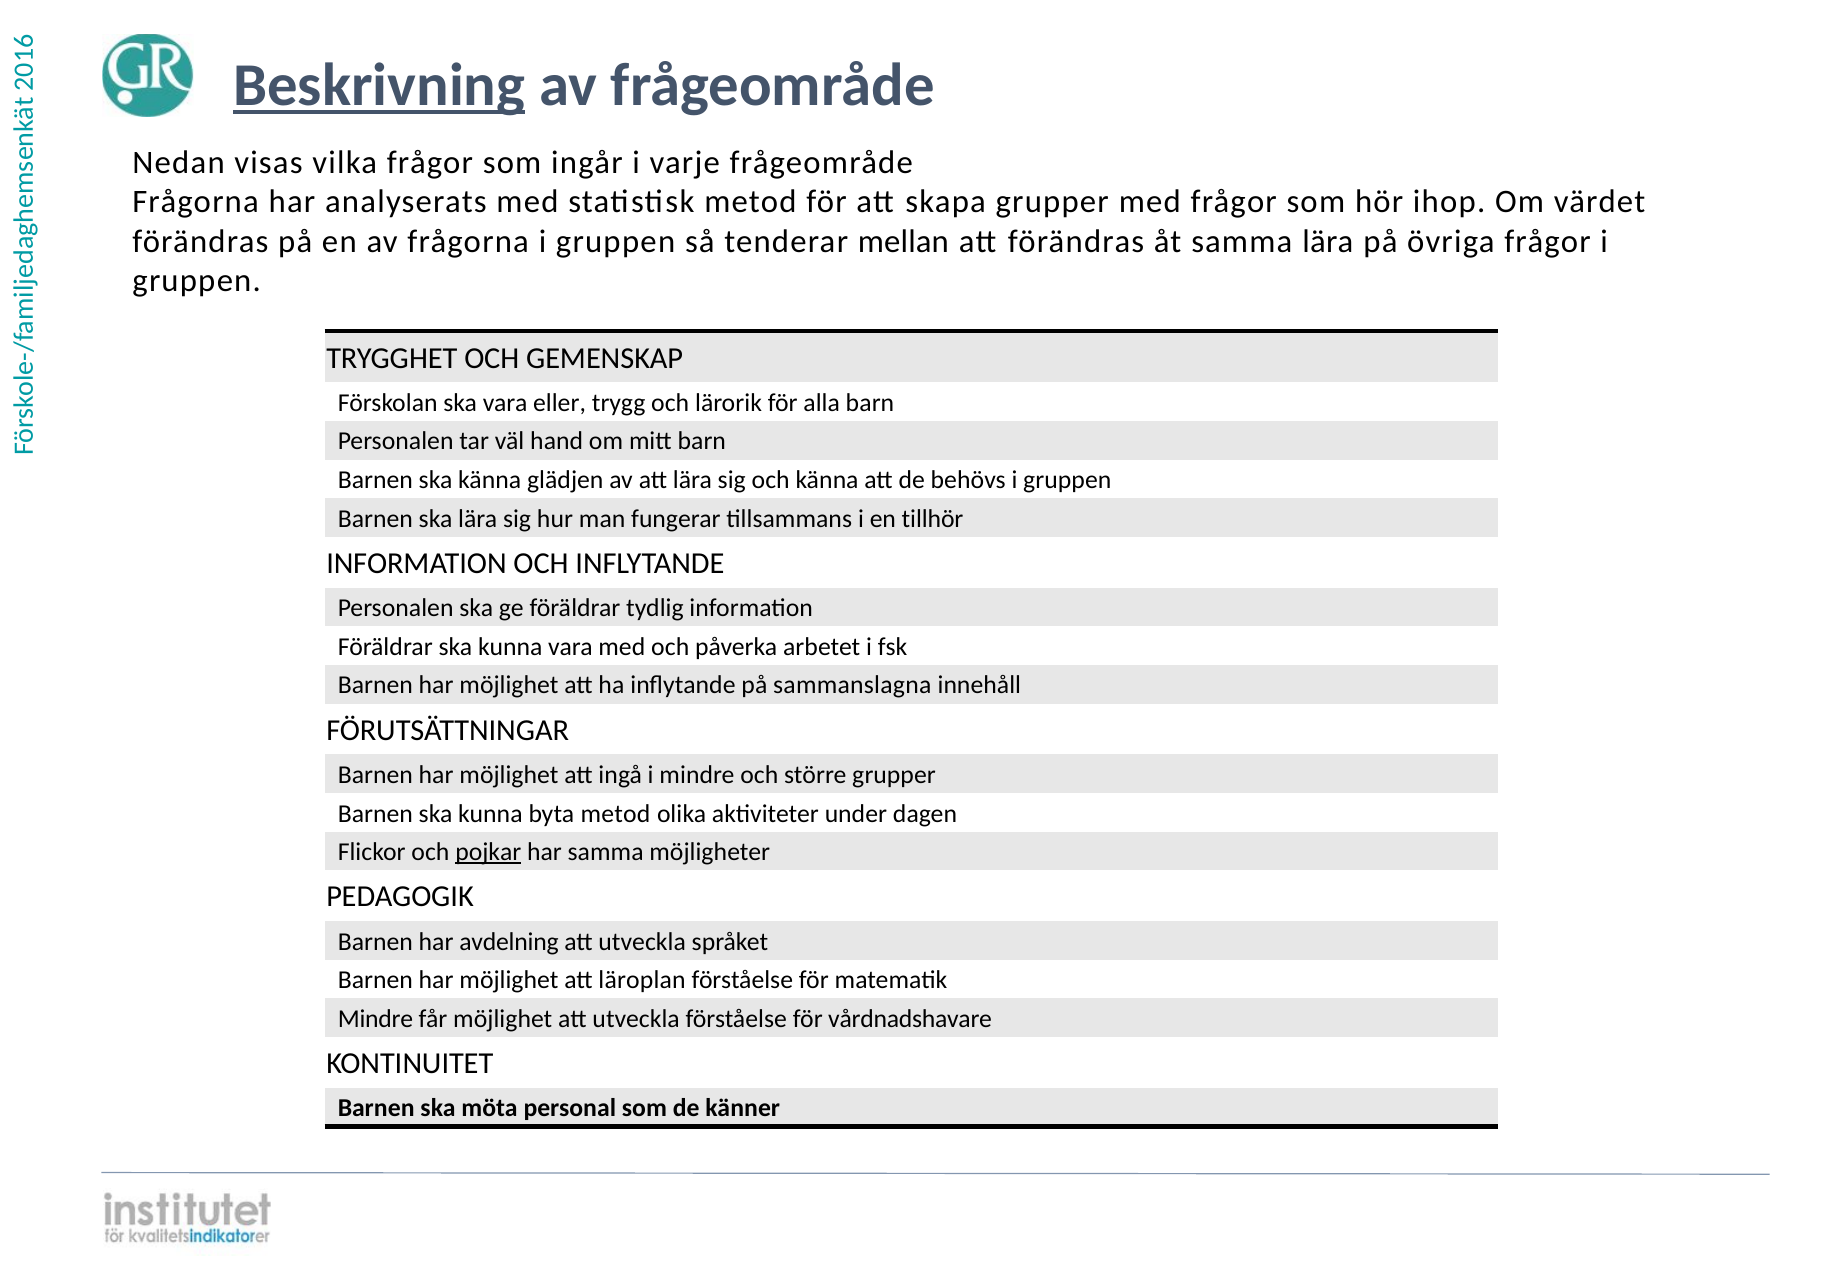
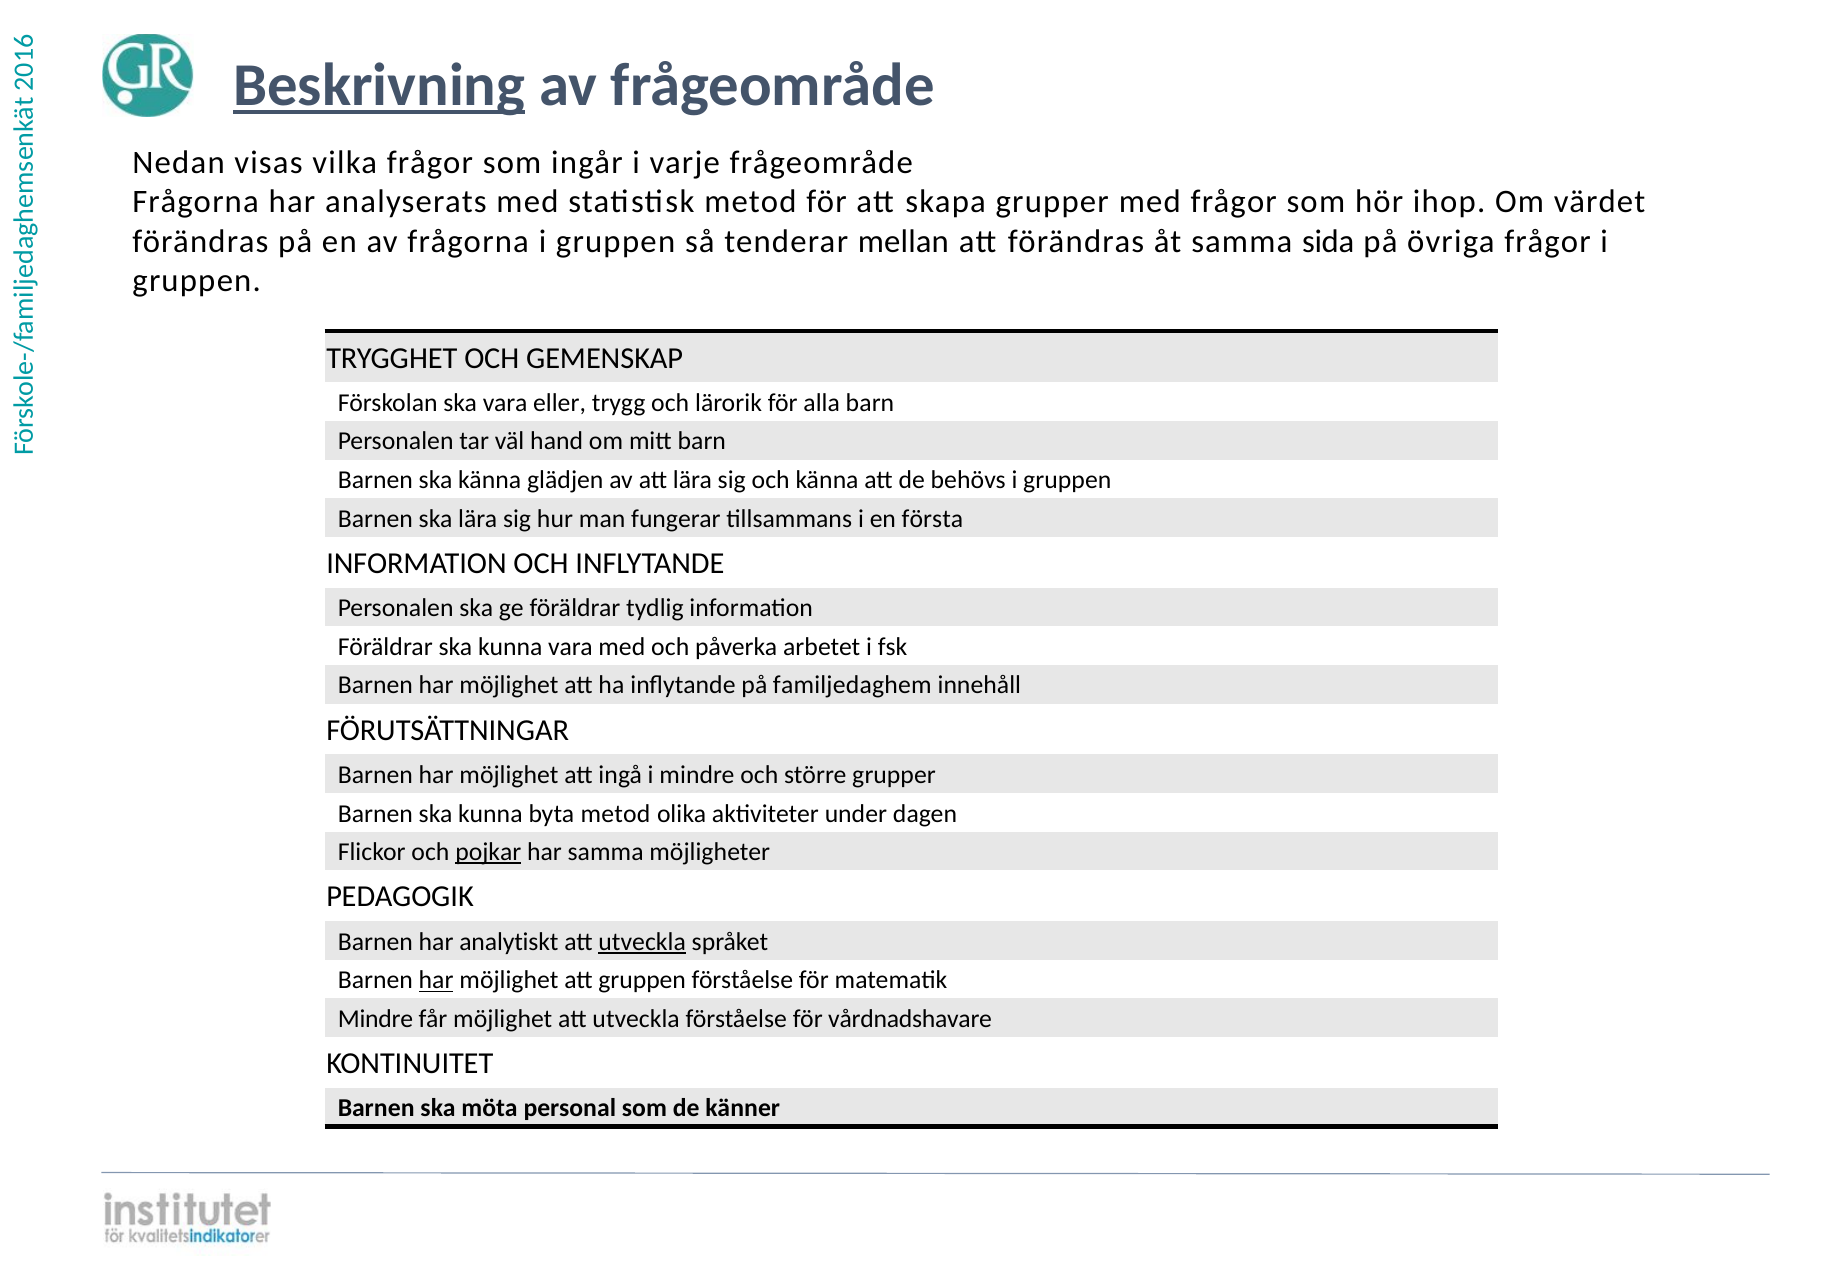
samma lära: lära -> sida (1328, 241)
tillhör: tillhör -> första (932, 519)
sammanslagna: sammanslagna -> familjedaghem (852, 685)
avdelning: avdelning -> analytiskt (509, 942)
utveckla underline: none -> present (642, 942)
har underline: none -> present (436, 980)
att läroplan: läroplan -> gruppen (642, 980)
